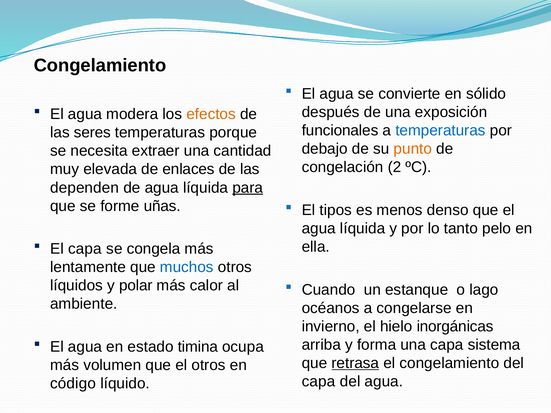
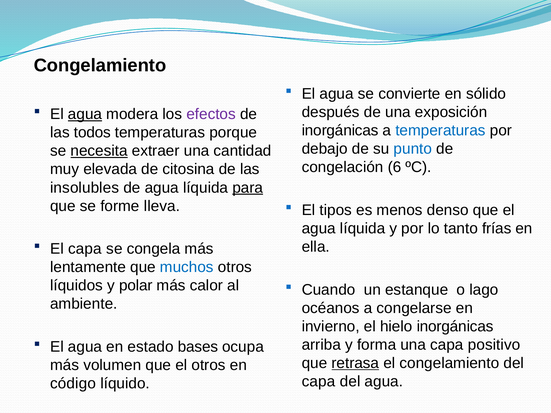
agua underline: none -> present (85, 114)
efectos colour: orange -> purple (211, 114)
funcionales: funcionales -> inorgánicas (340, 131)
seres: seres -> todos (92, 133)
punto colour: orange -> blue (413, 149)
necesita underline: none -> present (99, 151)
2: 2 -> 6 (395, 167)
enlaces: enlaces -> citosina (189, 169)
dependen: dependen -> insolubles (85, 188)
uñas: uñas -> lleva (162, 206)
pelo: pelo -> frías (497, 229)
sistema: sistema -> positivo (494, 345)
timina: timina -> bases (198, 347)
